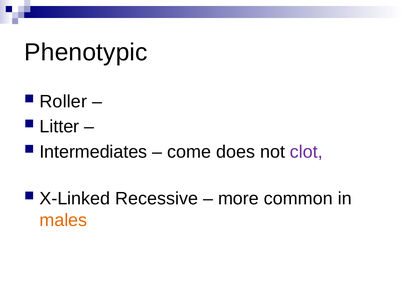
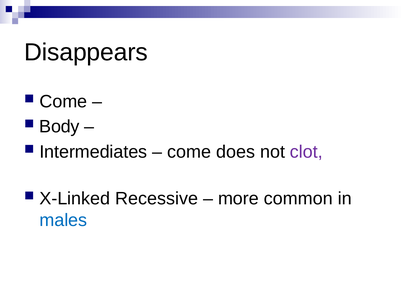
Phenotypic: Phenotypic -> Disappears (86, 52)
Roller: Roller -> Come (63, 102)
Litter: Litter -> Body (59, 127)
males colour: orange -> blue (63, 220)
